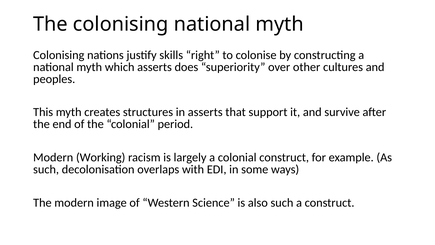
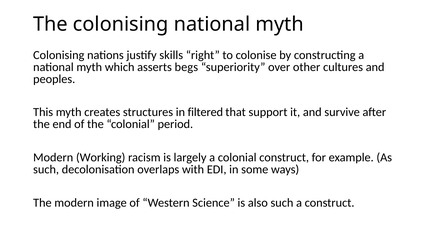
does: does -> begs (186, 67)
in asserts: asserts -> filtered (205, 112)
